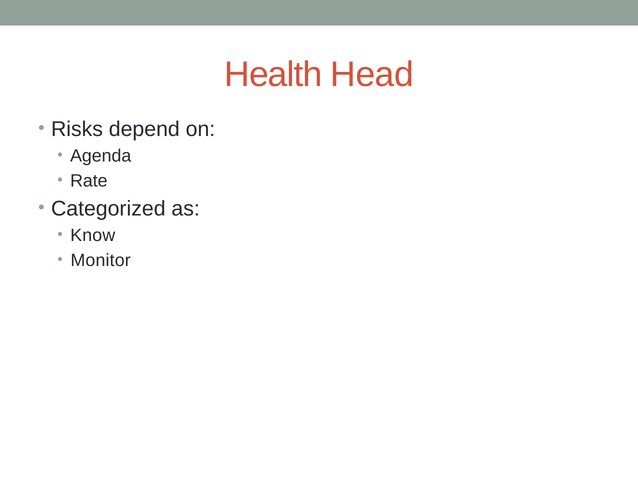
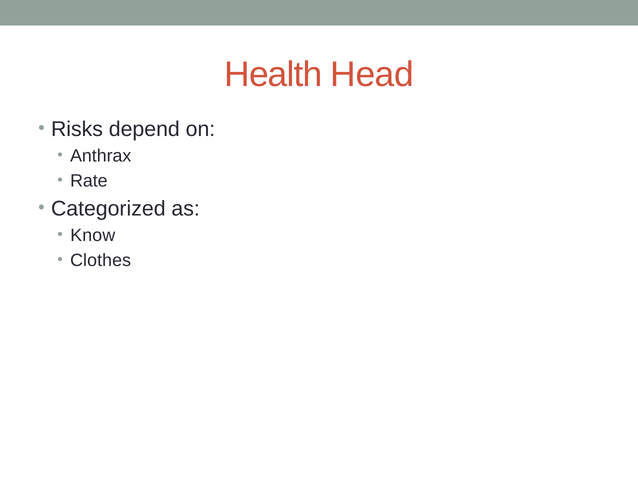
Agenda: Agenda -> Anthrax (101, 156)
Monitor: Monitor -> Clothes (101, 260)
